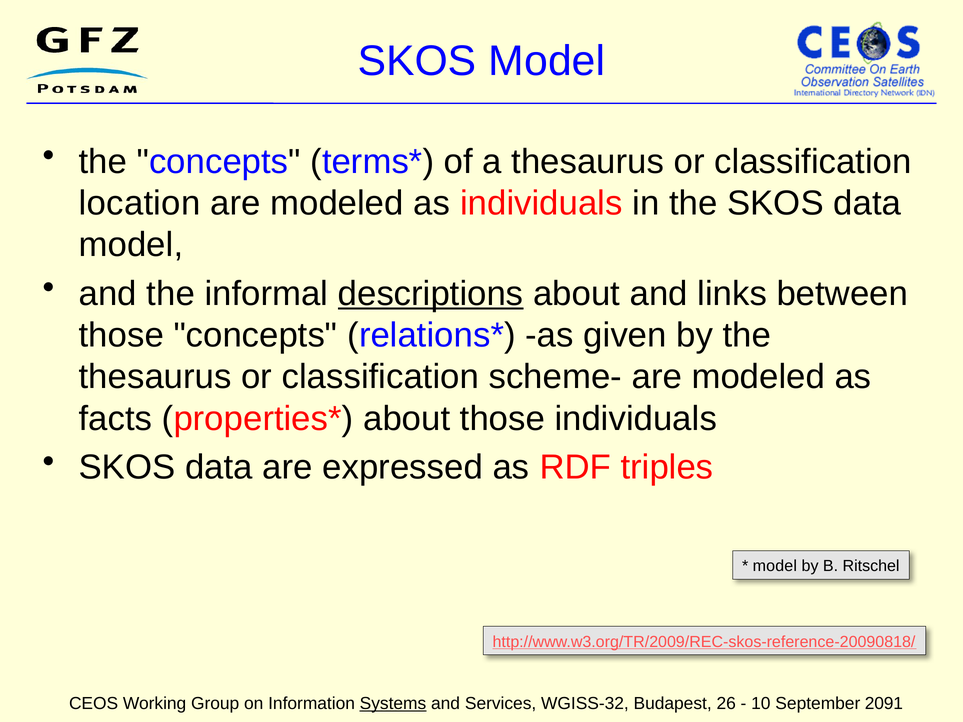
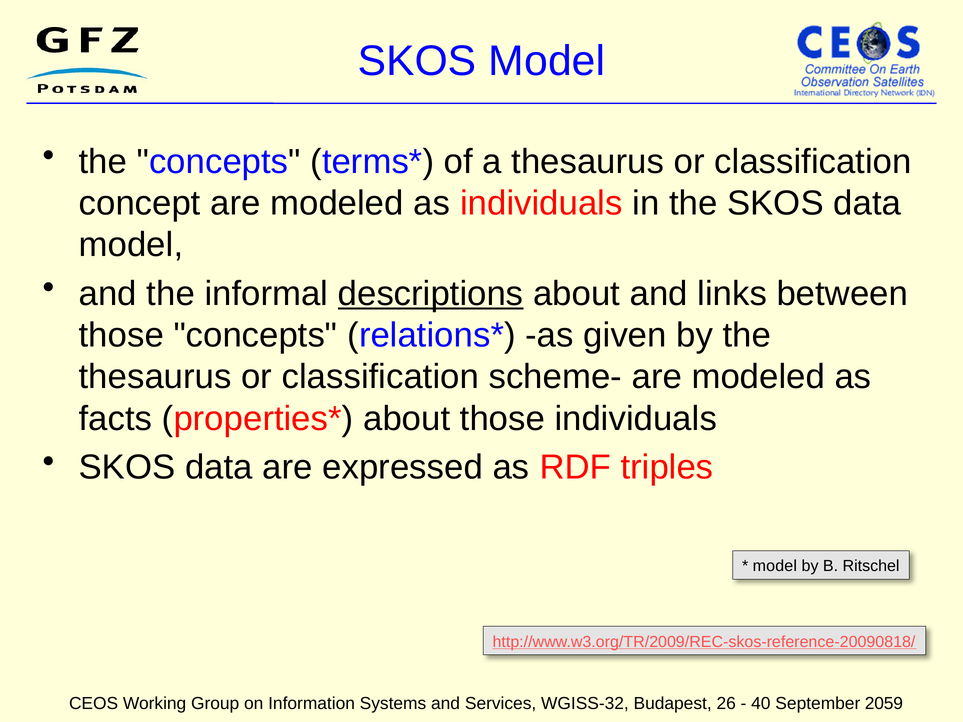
location: location -> concept (140, 203)
Systems underline: present -> none (393, 704)
10: 10 -> 40 (761, 704)
2091: 2091 -> 2059 (884, 704)
